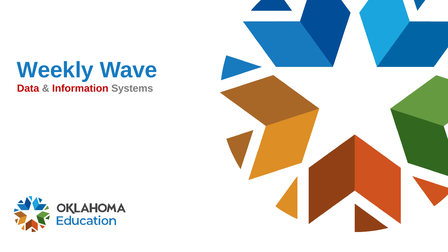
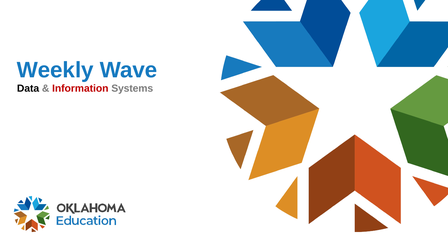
Data colour: red -> black (28, 89)
